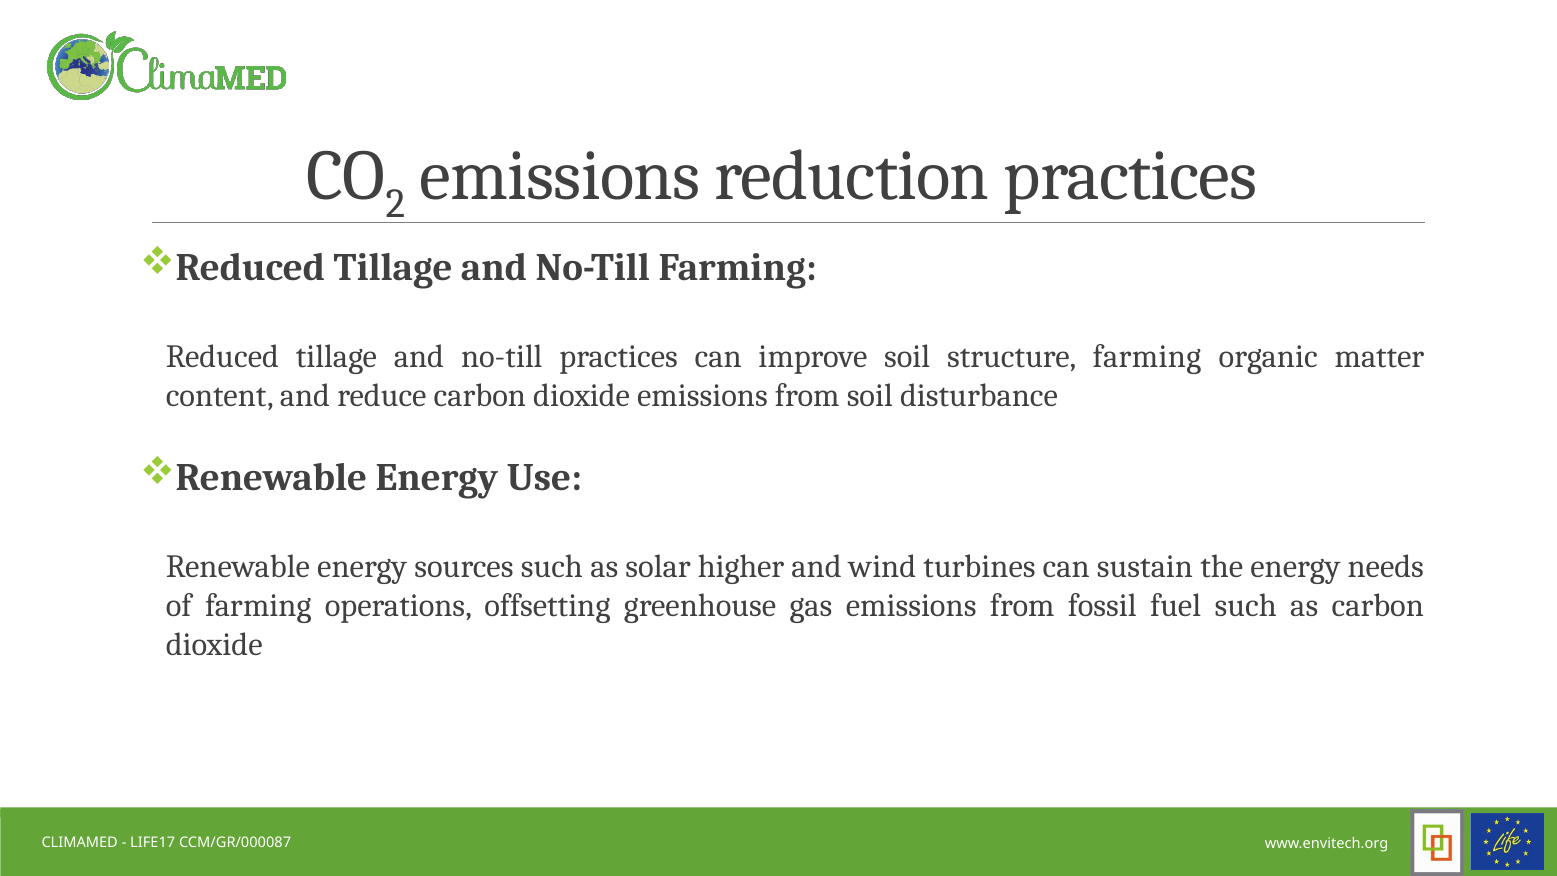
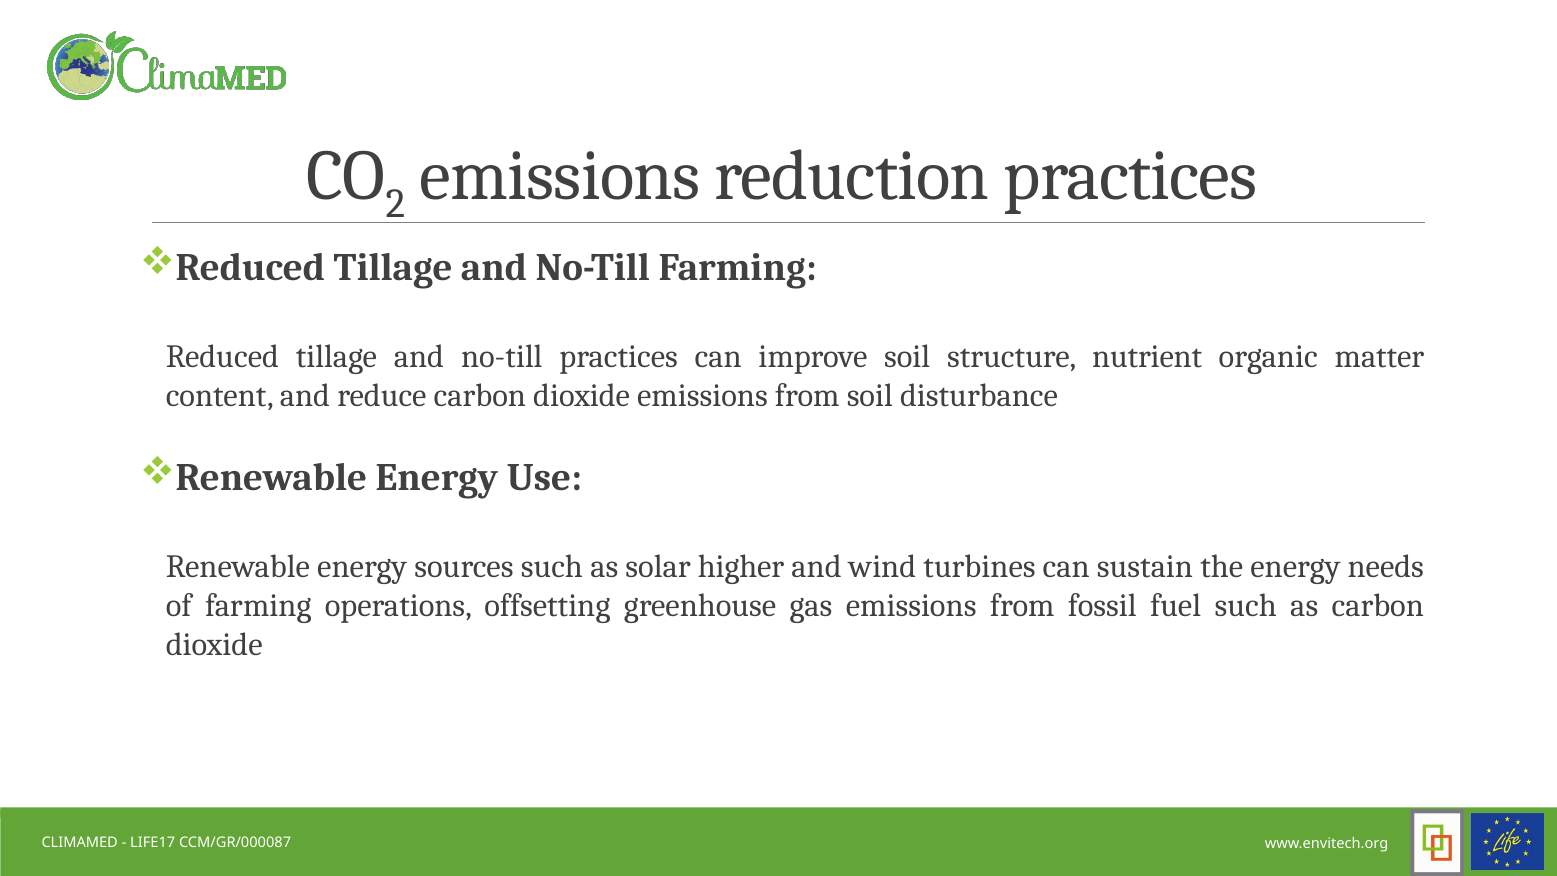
structure farming: farming -> nutrient (1147, 357)
